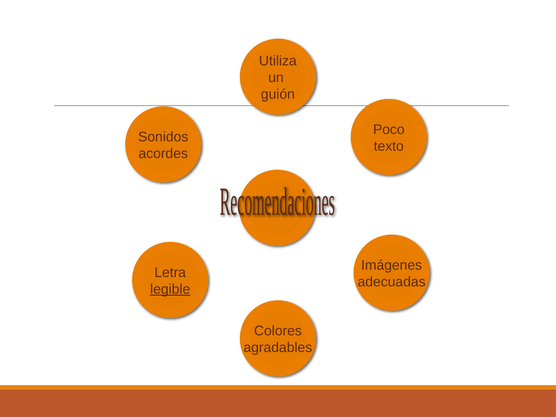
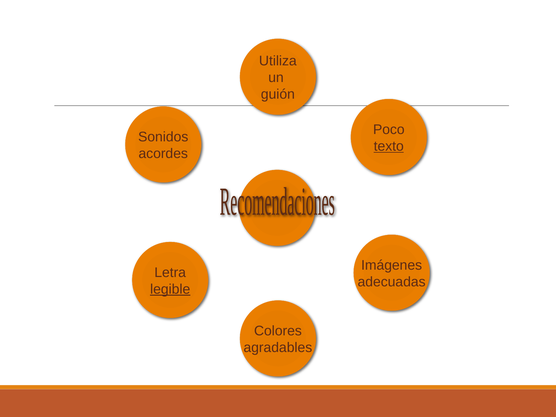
texto underline: none -> present (389, 146)
